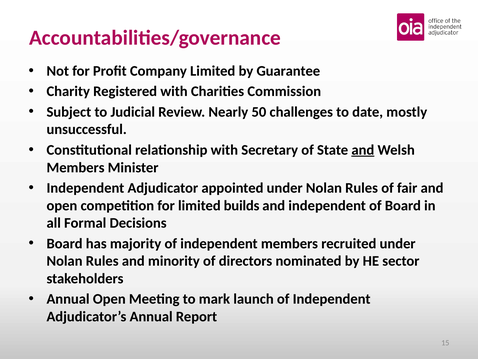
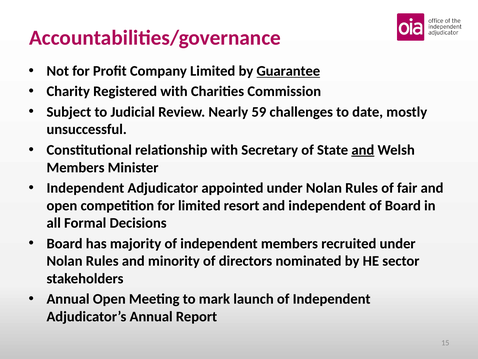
Guarantee underline: none -> present (288, 71)
50: 50 -> 59 (259, 112)
builds: builds -> resort (242, 205)
